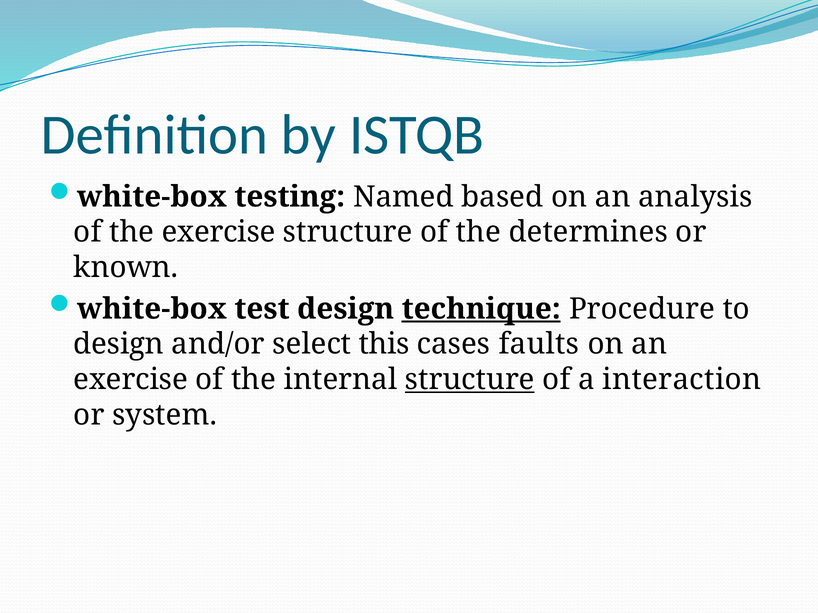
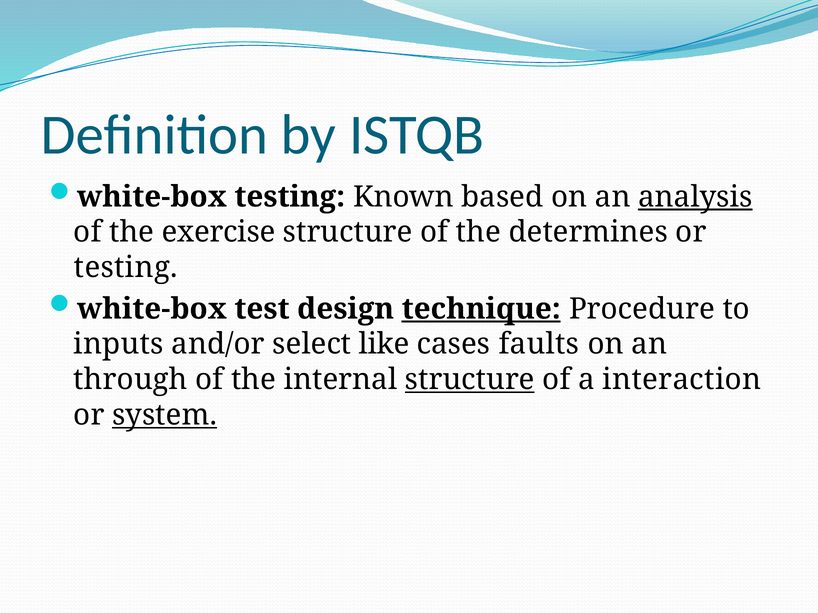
Named: Named -> Known (403, 197)
analysis underline: none -> present (695, 197)
known: known -> testing (126, 268)
design: design -> inputs (118, 345)
this: this -> like (384, 345)
exercise: exercise -> through (131, 380)
system underline: none -> present (164, 415)
